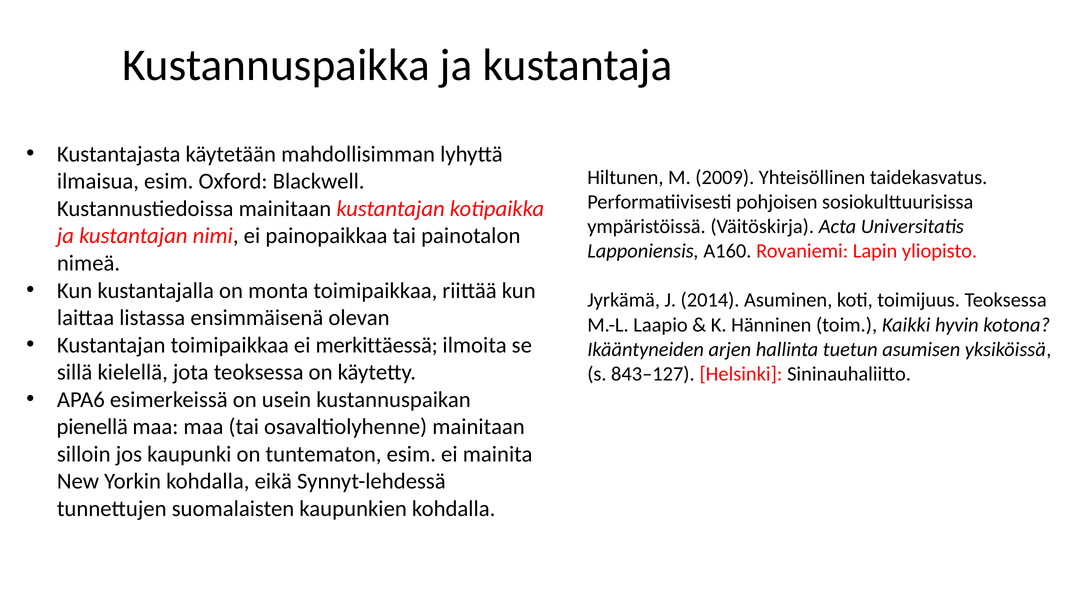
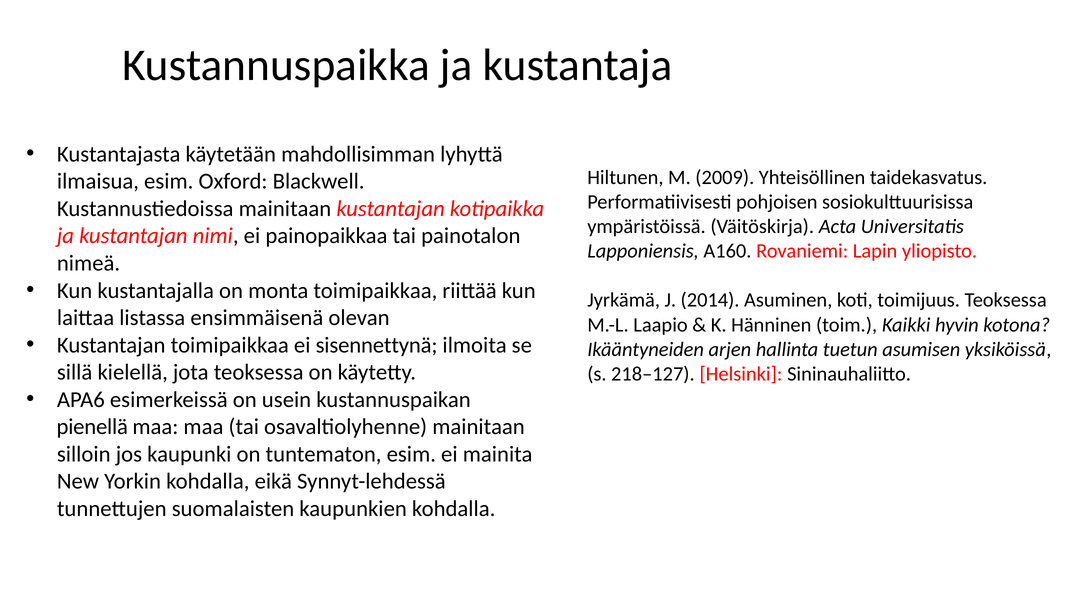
merkittäessä: merkittäessä -> sisennettynä (377, 345)
843–127: 843–127 -> 218–127 (653, 374)
